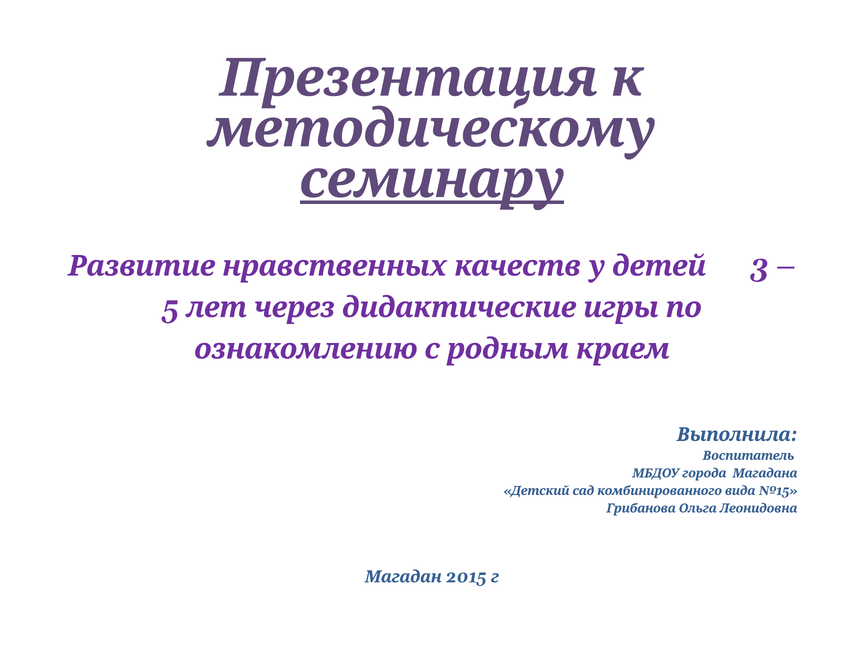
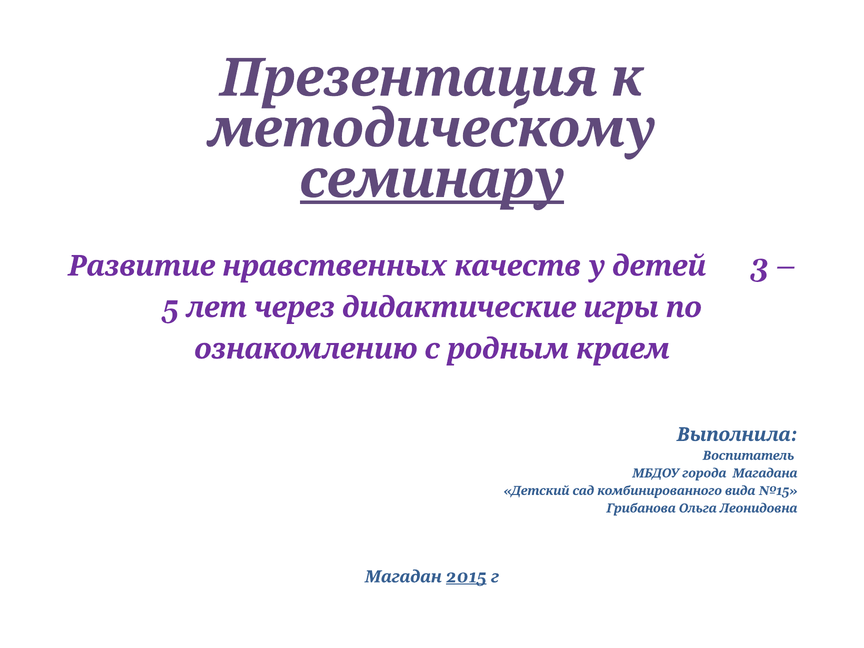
2015 underline: none -> present (466, 577)
